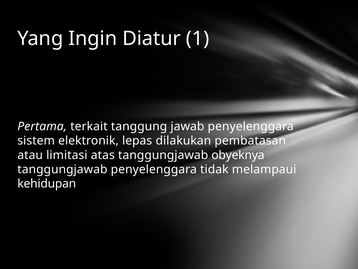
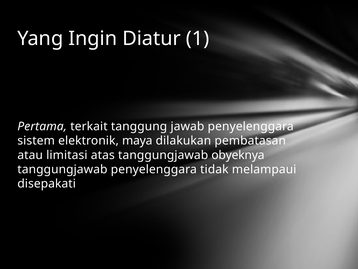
lepas: lepas -> maya (137, 140)
kehidupan: kehidupan -> disepakati (47, 183)
